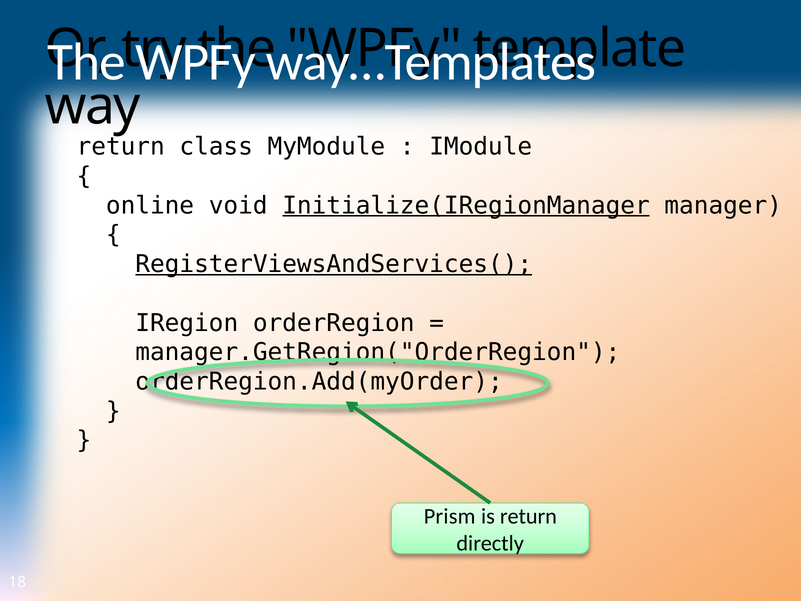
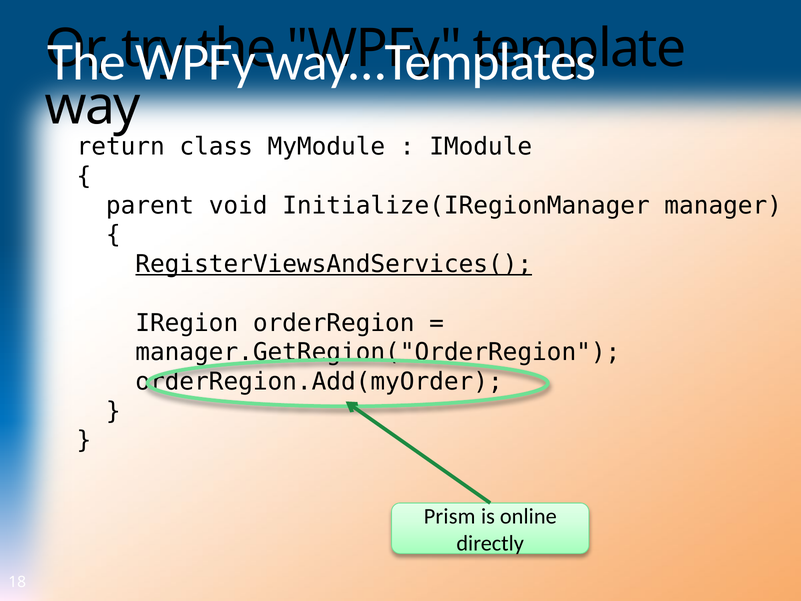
online: online -> parent (150, 205)
Initialize(IRegionManager underline: present -> none (466, 205)
is return: return -> online (528, 516)
